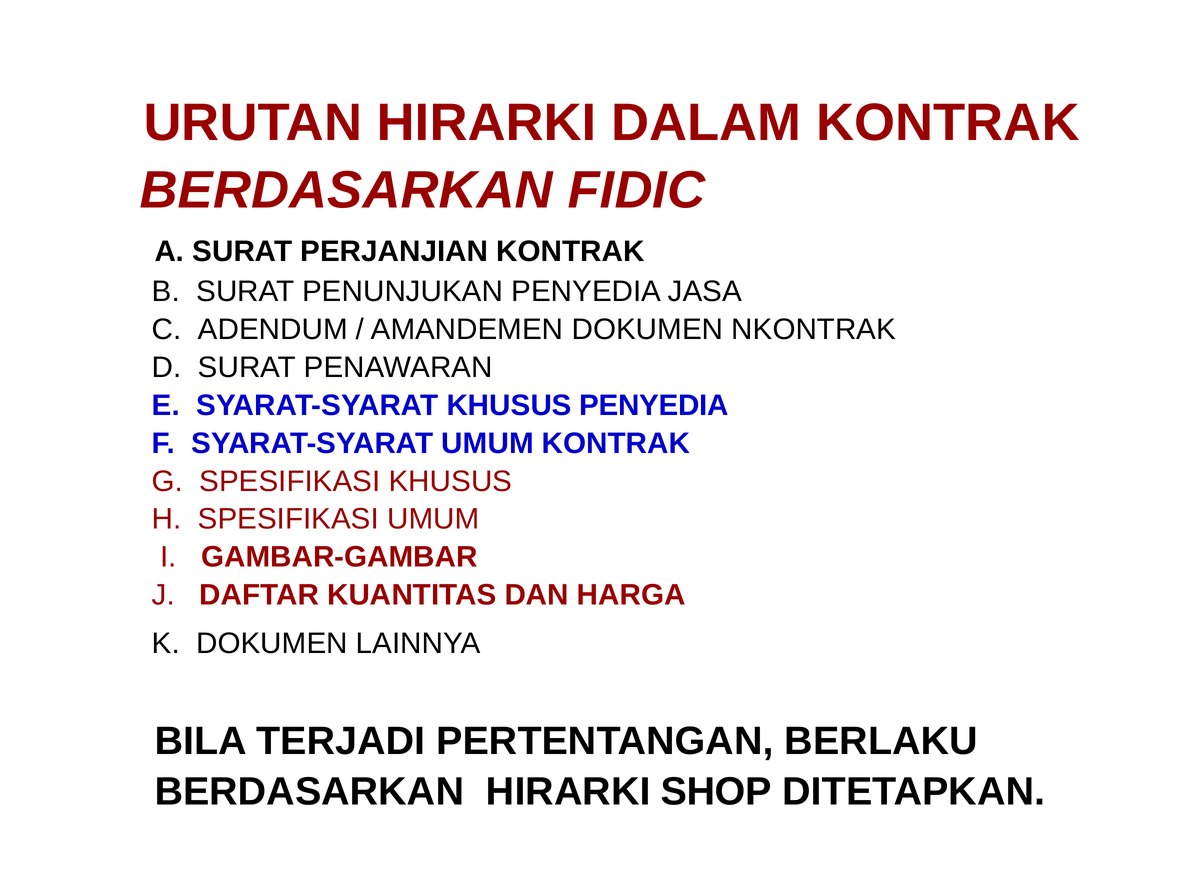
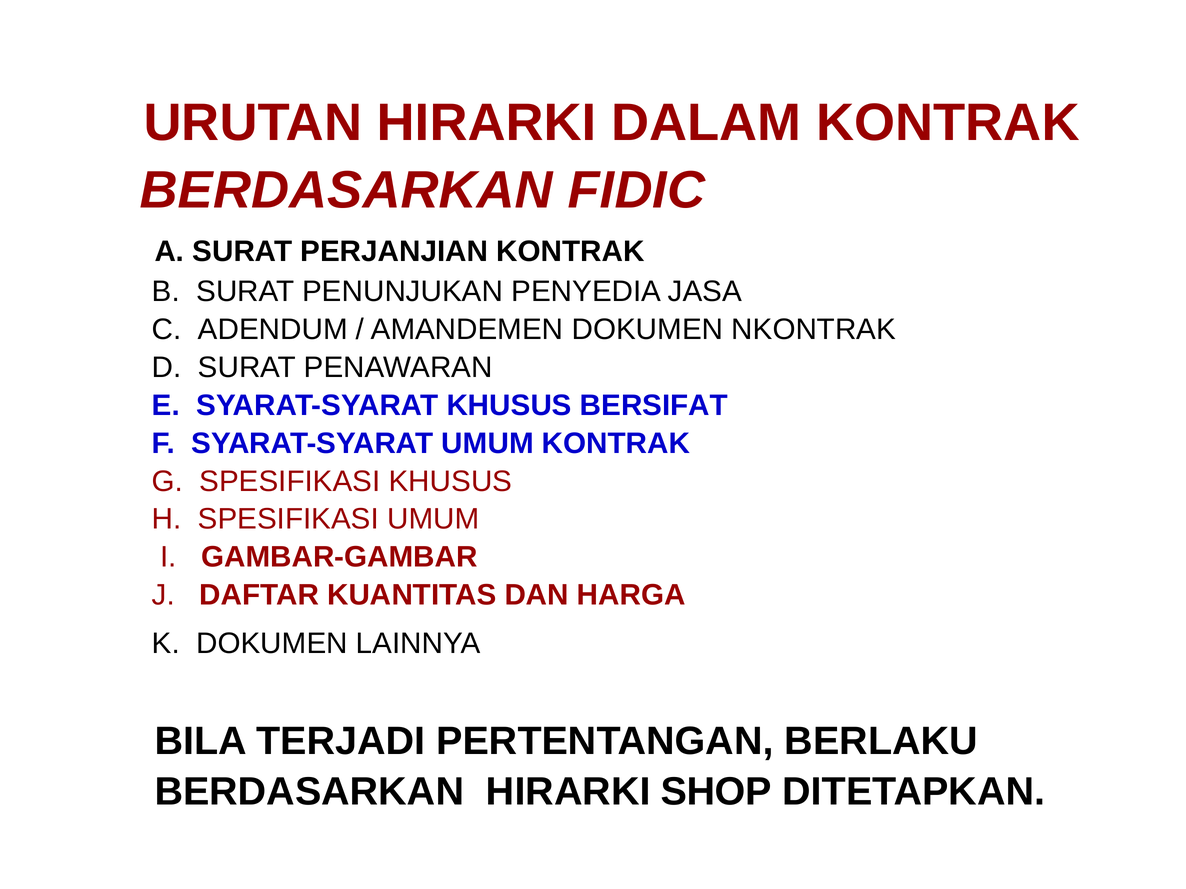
KHUSUS PENYEDIA: PENYEDIA -> BERSIFAT (654, 406)
